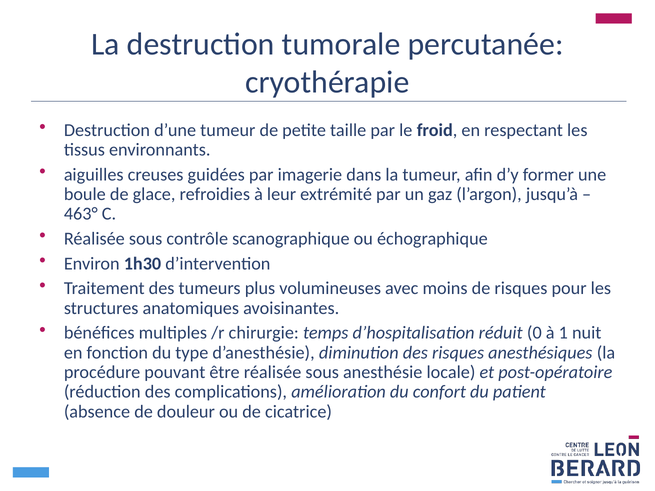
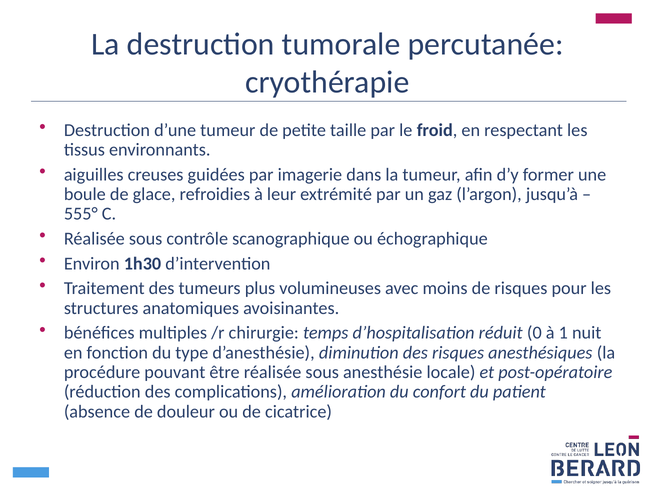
463°: 463° -> 555° (81, 214)
